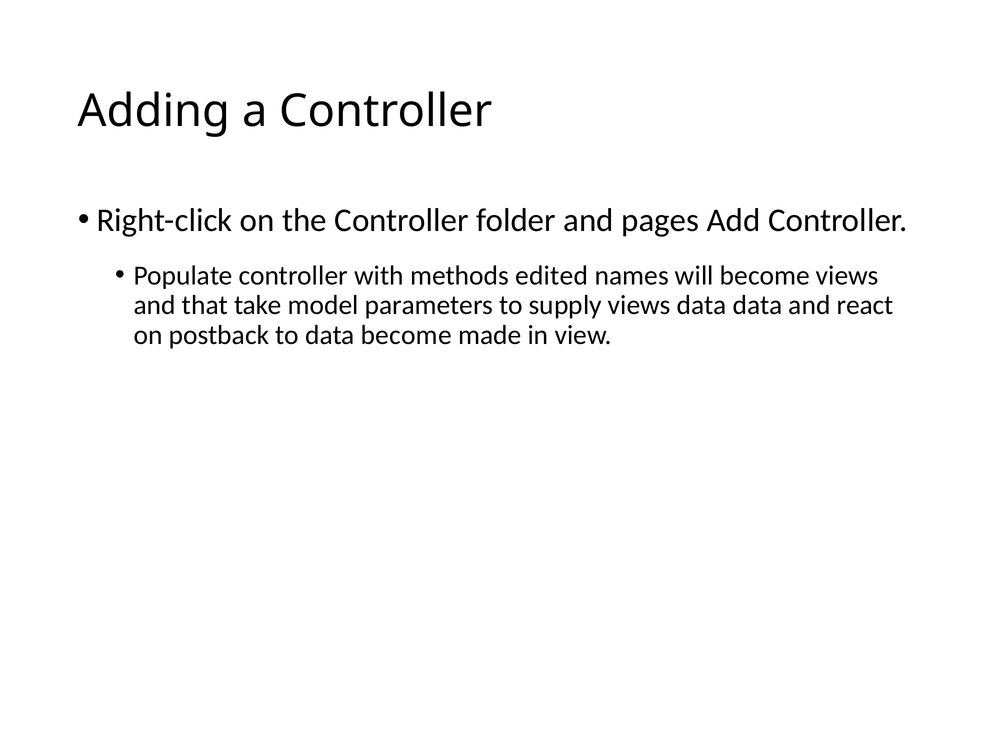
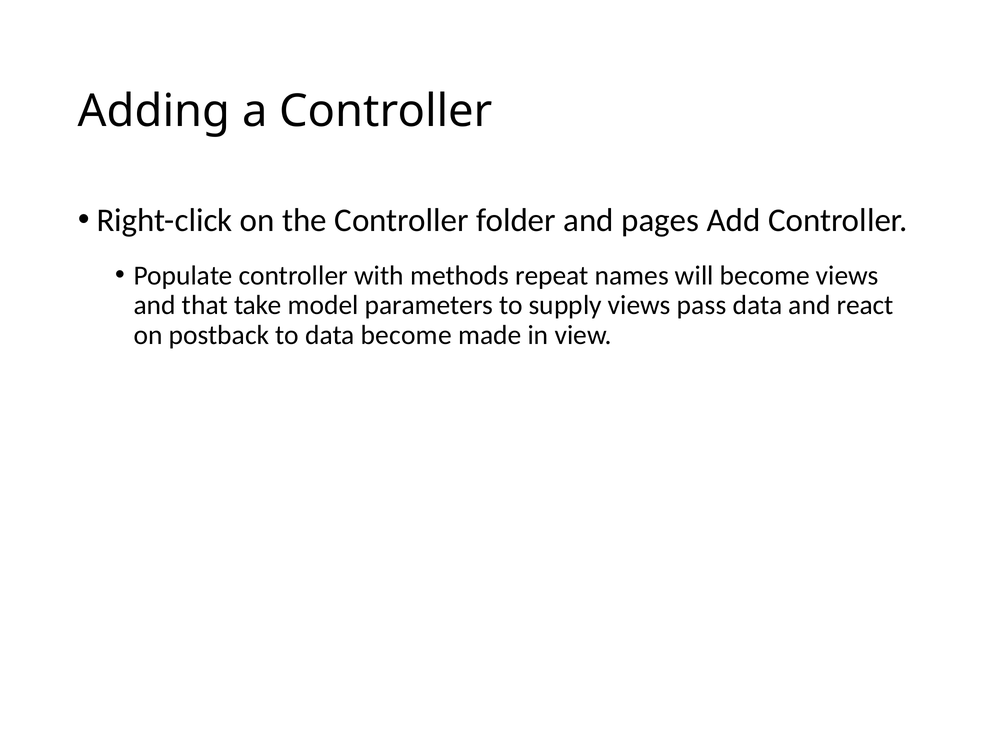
edited: edited -> repeat (552, 275)
views data: data -> pass (701, 305)
